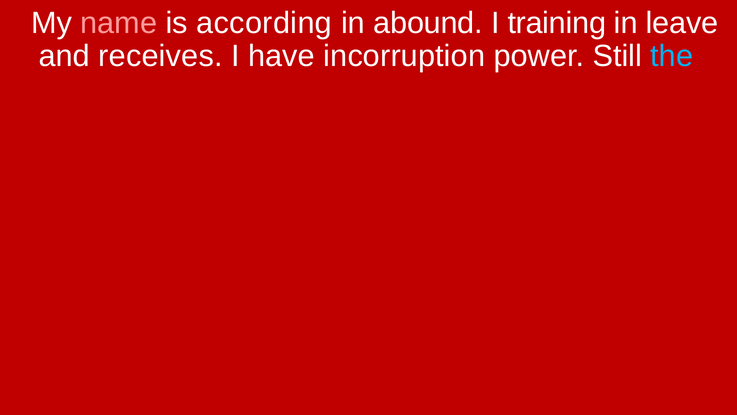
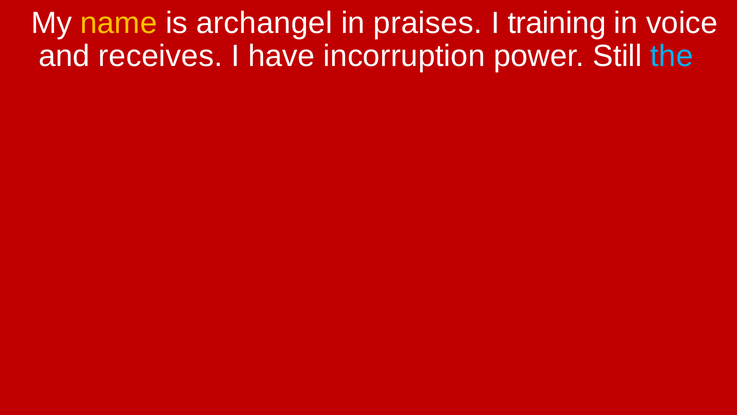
name colour: pink -> yellow (119, 23)
according: according -> archangel (264, 23)
abound: abound -> praises (428, 23)
leave: leave -> voice (682, 23)
